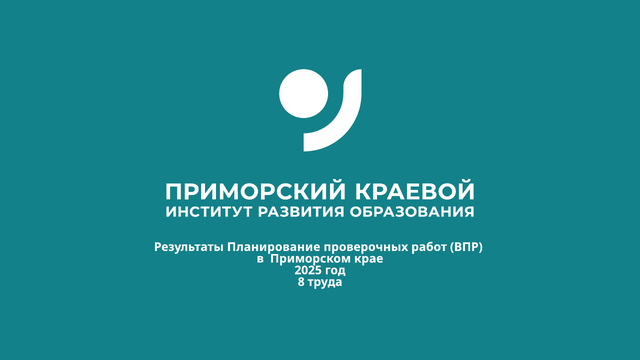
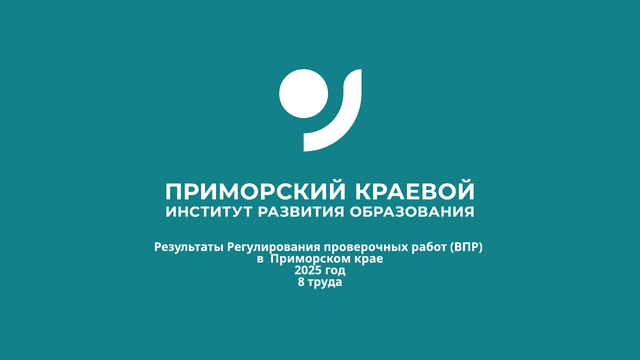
Планирование: Планирование -> Регулирования (274, 247)
